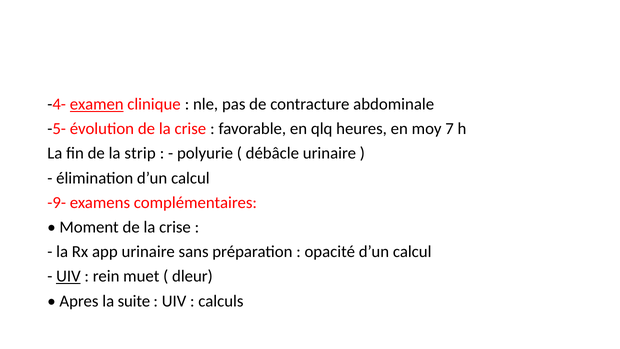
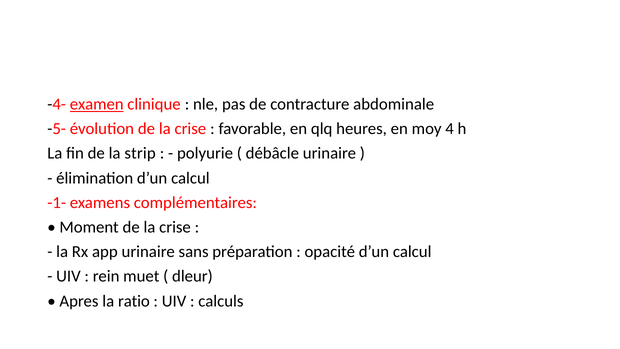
7: 7 -> 4 (450, 129)
-9-: -9- -> -1- (57, 202)
UIV underline: present -> none (68, 276)
suite: suite -> ratio (134, 301)
